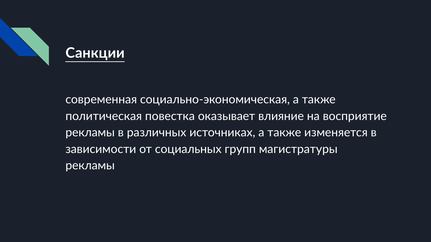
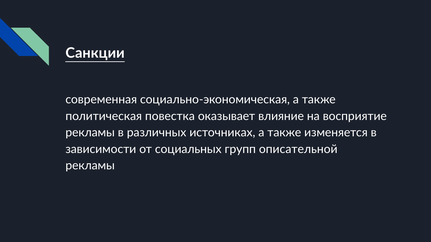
магистратуры: магистратуры -> описательной (298, 149)
